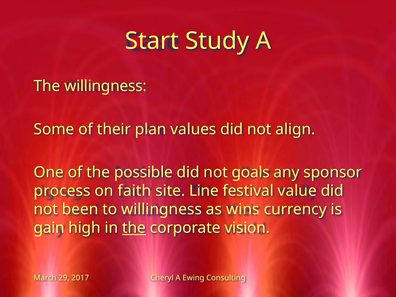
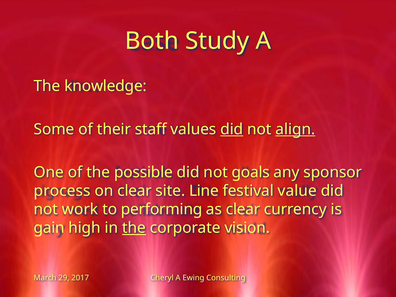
Start: Start -> Both (152, 41)
The willingness: willingness -> knowledge (106, 86)
plan: plan -> staff (151, 129)
did underline: none -> present (232, 129)
align underline: none -> present (295, 129)
on faith: faith -> clear (135, 191)
been: been -> work (80, 209)
to willingness: willingness -> performing (162, 209)
as wins: wins -> clear (243, 209)
